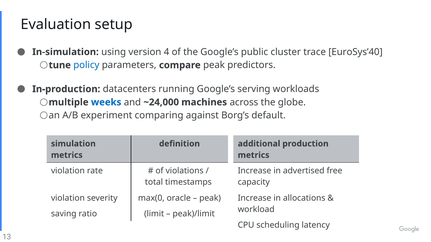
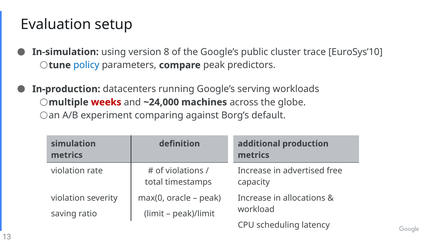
4: 4 -> 8 (167, 52)
EuroSys’40: EuroSys’40 -> EuroSys’10 (356, 52)
weeks colour: blue -> red (106, 102)
